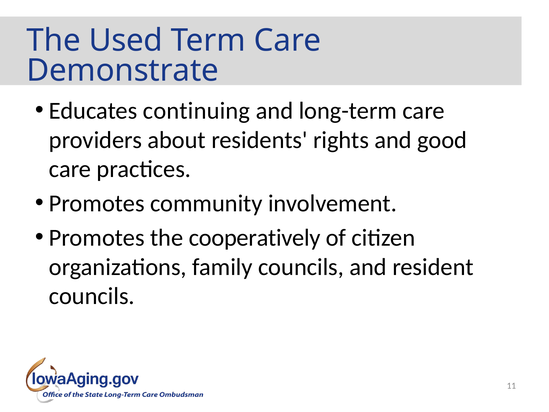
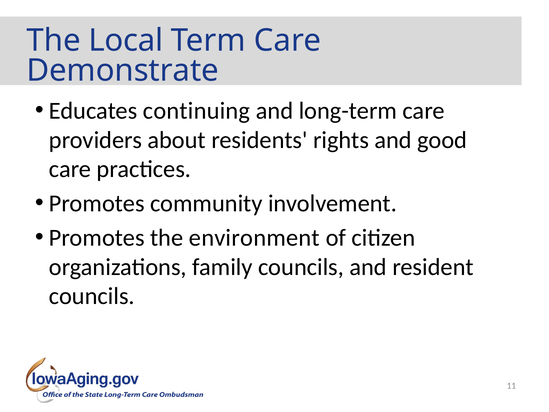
Used: Used -> Local (126, 40)
cooperatively: cooperatively -> environment (254, 238)
